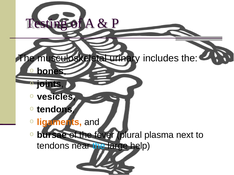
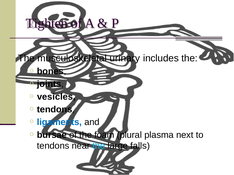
Testing: Testing -> Tighten (47, 23)
ligaments colour: orange -> blue (59, 122)
fever: fever -> foam (104, 135)
help: help -> falls (140, 146)
